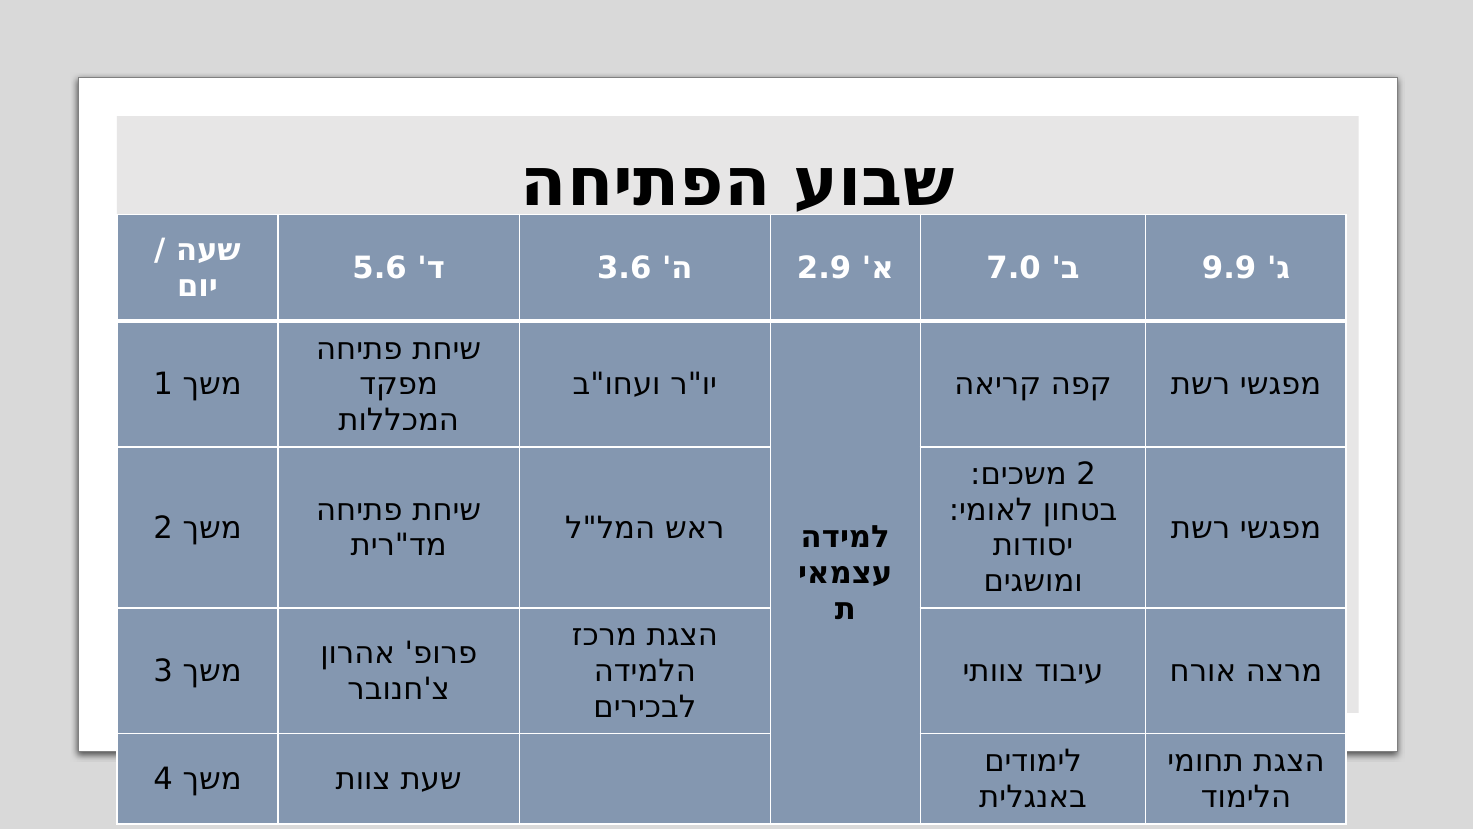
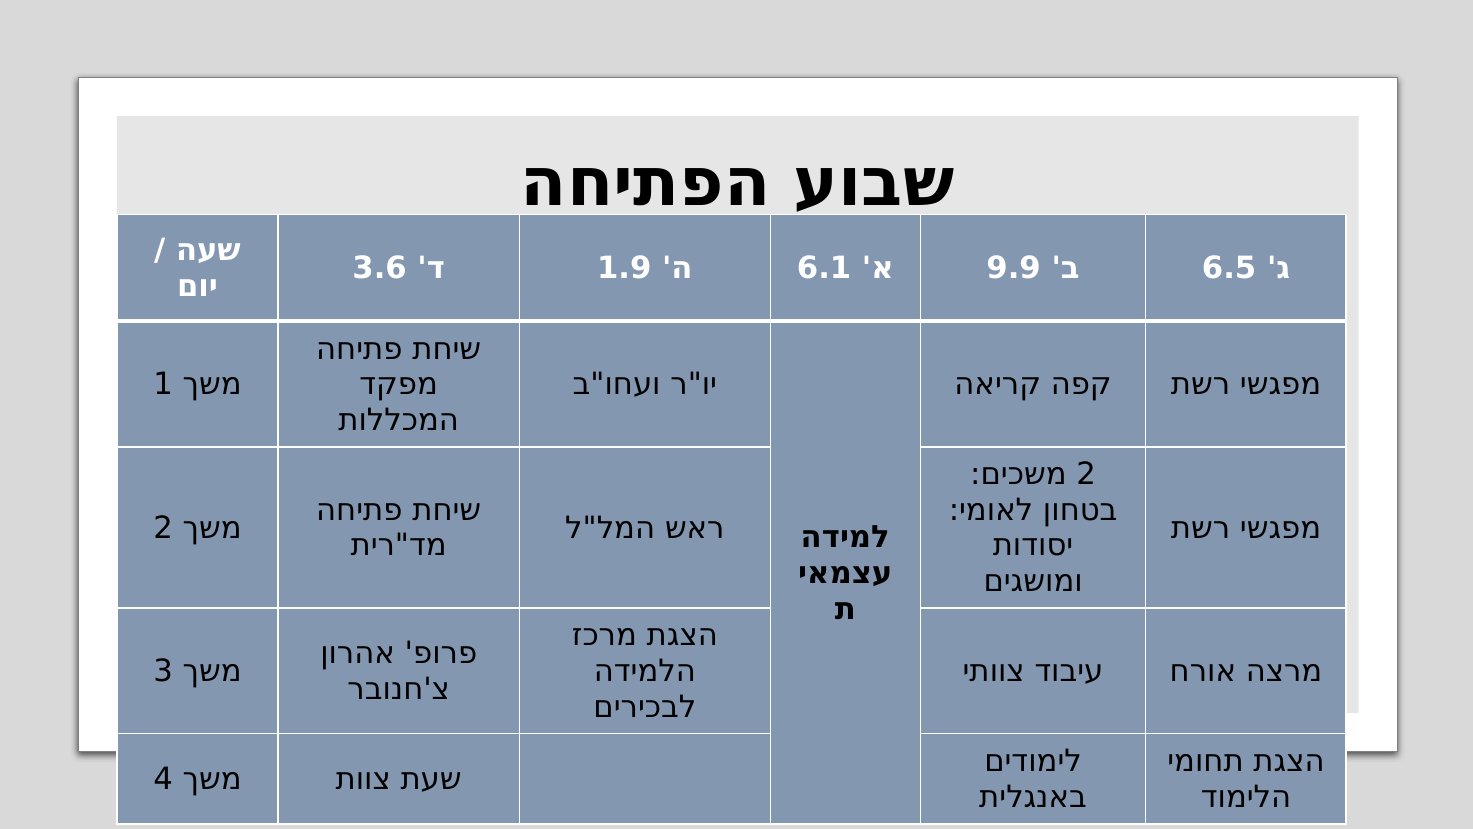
5.6: 5.6 -> 3.6 (380, 268)
3.6: 3.6 -> 1.9 (624, 268)
2.9: 2.9 -> 6.1 (824, 268)
7.0: 7.0 -> 9.9 (1014, 268)
9.9: 9.9 -> 6.5 (1229, 268)
